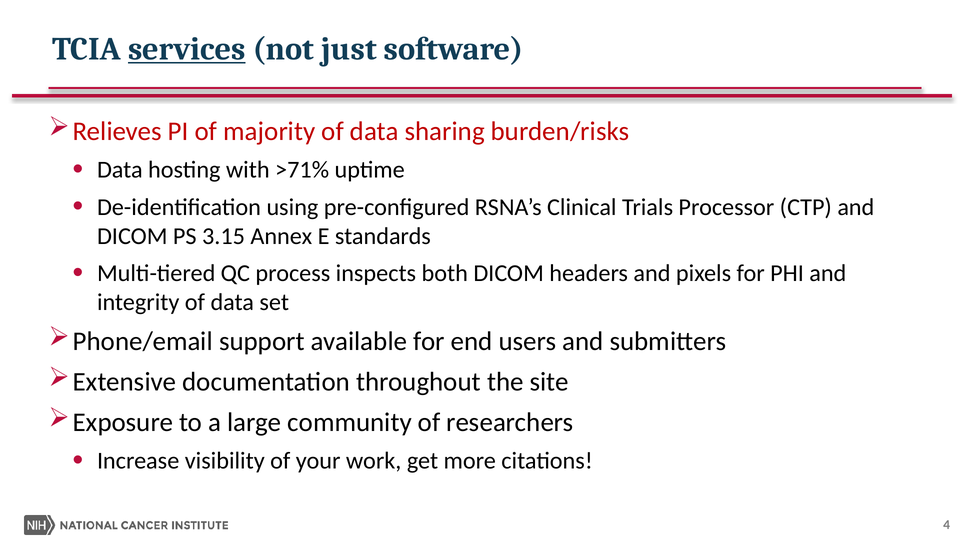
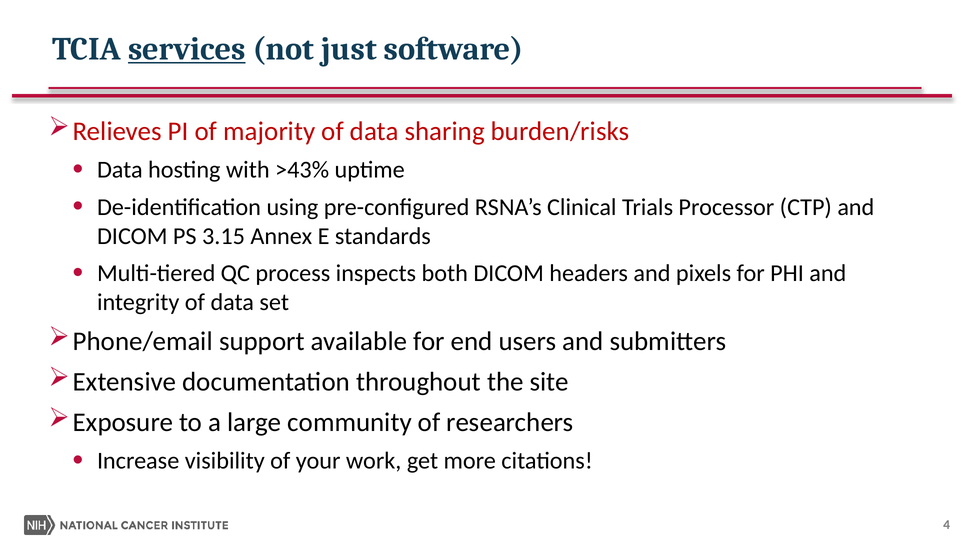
>71%: >71% -> >43% (302, 170)
